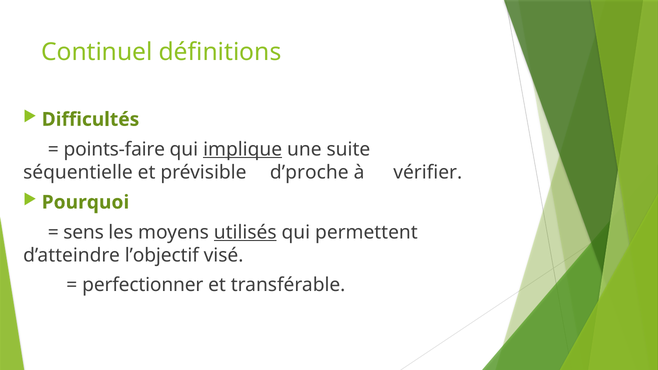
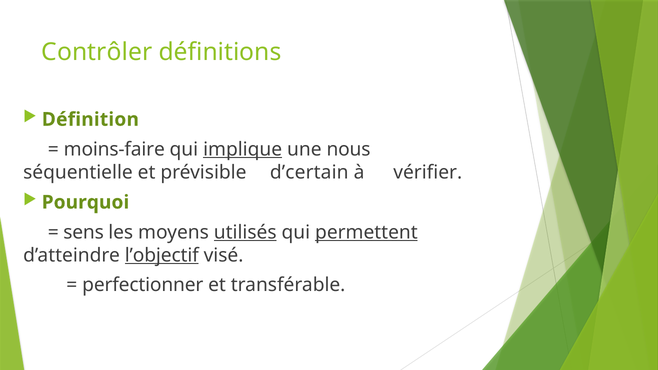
Continuel: Continuel -> Contrôler (97, 52)
Difficultés: Difficultés -> Définition (90, 120)
points-faire: points-faire -> moins-faire (114, 149)
suite: suite -> nous (348, 149)
d’proche: d’proche -> d’certain (309, 172)
permettent underline: none -> present (366, 232)
l’objectif underline: none -> present (162, 255)
